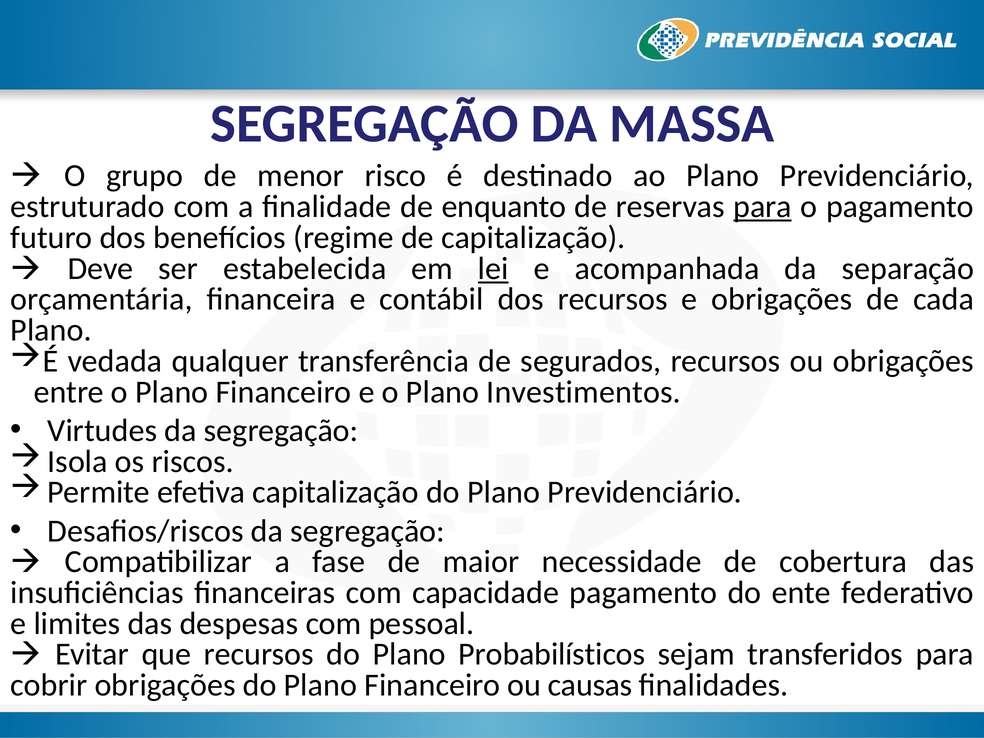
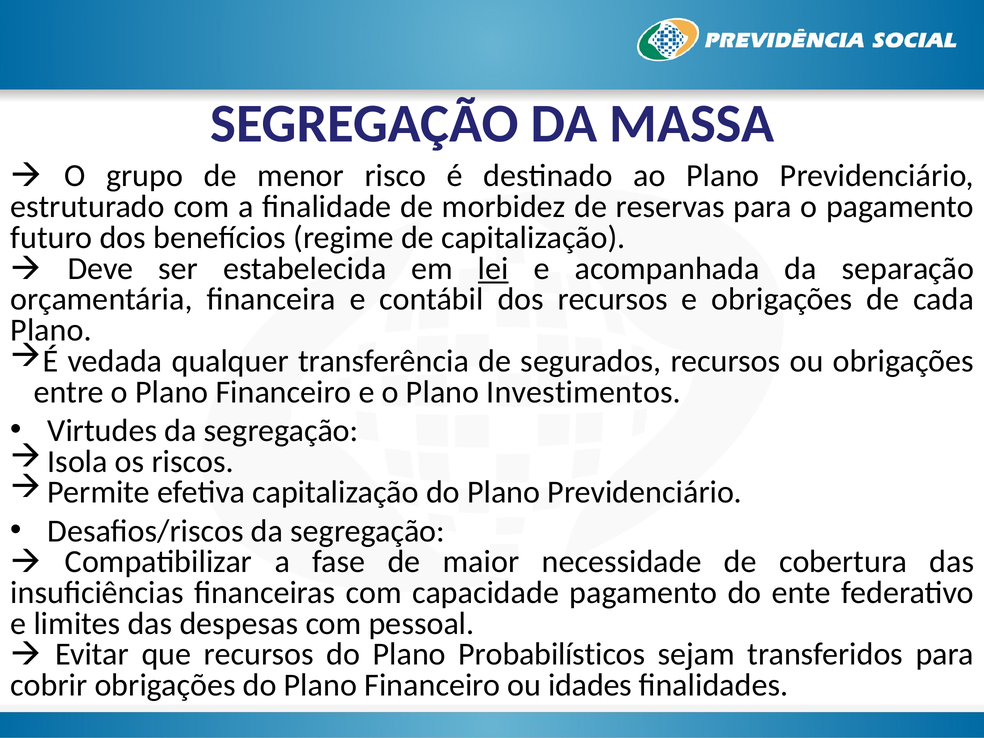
enquanto: enquanto -> morbidez (504, 207)
para underline: present -> none (763, 207)
causas: causas -> idades (590, 685)
